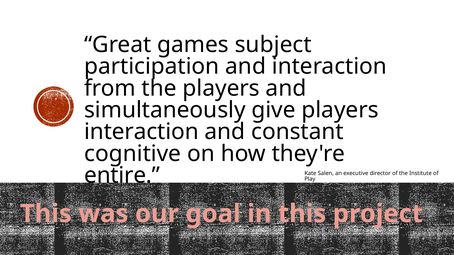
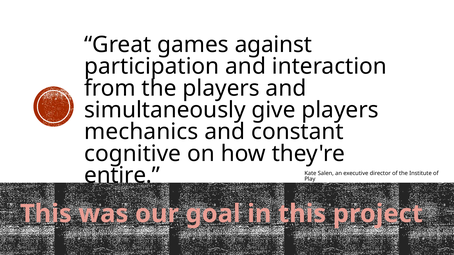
subject: subject -> against (273, 45)
interaction: interaction -> mechanics (141, 132)
